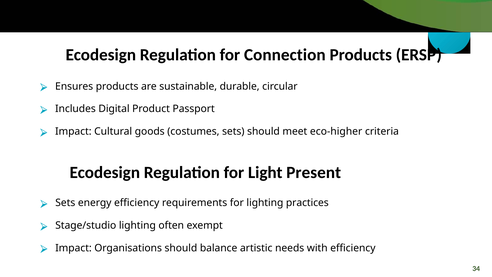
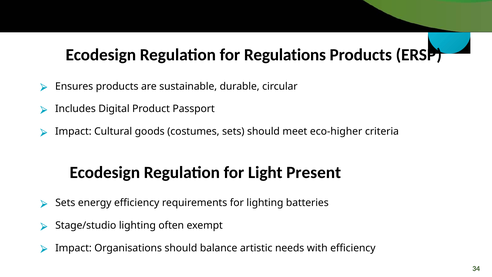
Connection: Connection -> Regulations (285, 55)
practices: practices -> batteries (307, 203)
